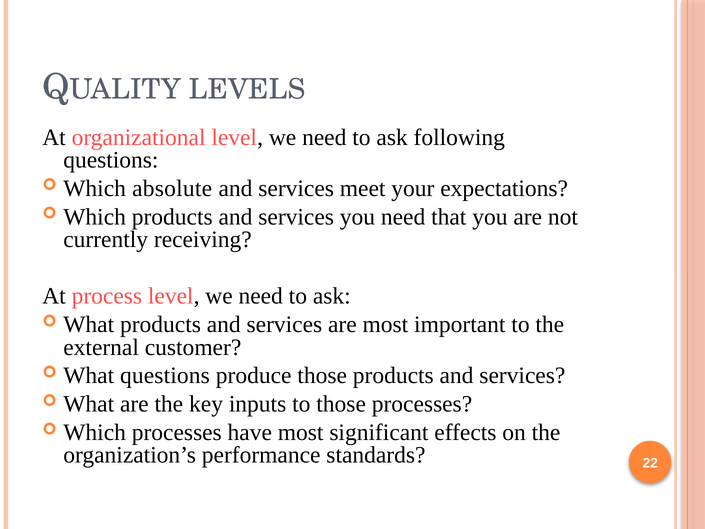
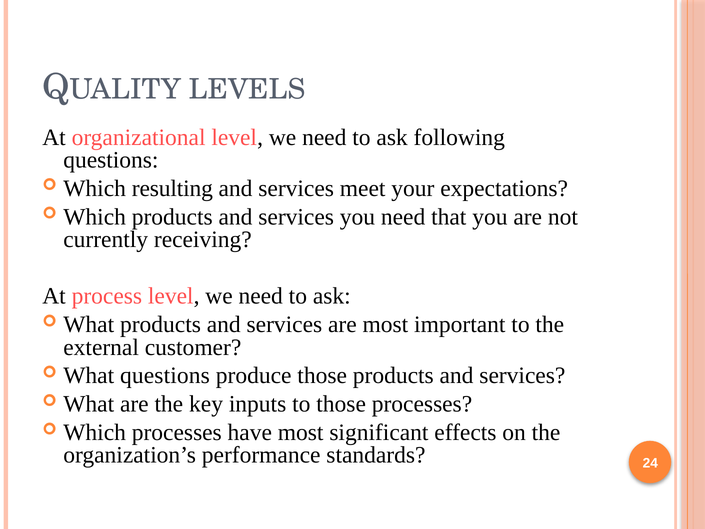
absolute: absolute -> resulting (172, 188)
22: 22 -> 24 (650, 463)
